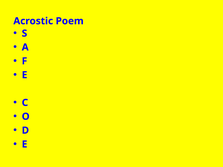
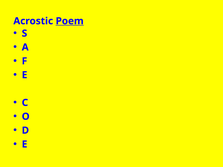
Poem underline: none -> present (70, 21)
